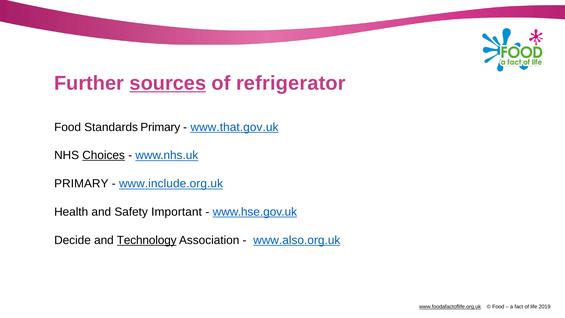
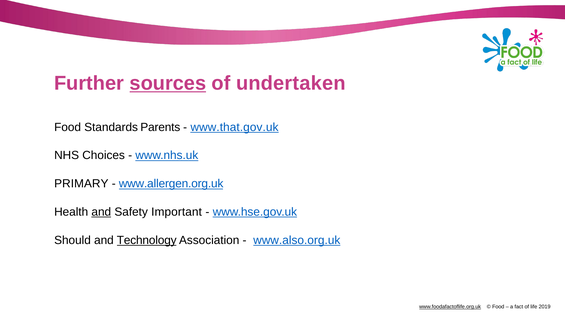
refrigerator: refrigerator -> undertaken (291, 83)
Standards Primary: Primary -> Parents (160, 127)
Choices underline: present -> none (104, 155)
www.include.org.uk: www.include.org.uk -> www.allergen.org.uk (171, 184)
and underline: none -> present (101, 212)
Decide: Decide -> Should (72, 240)
